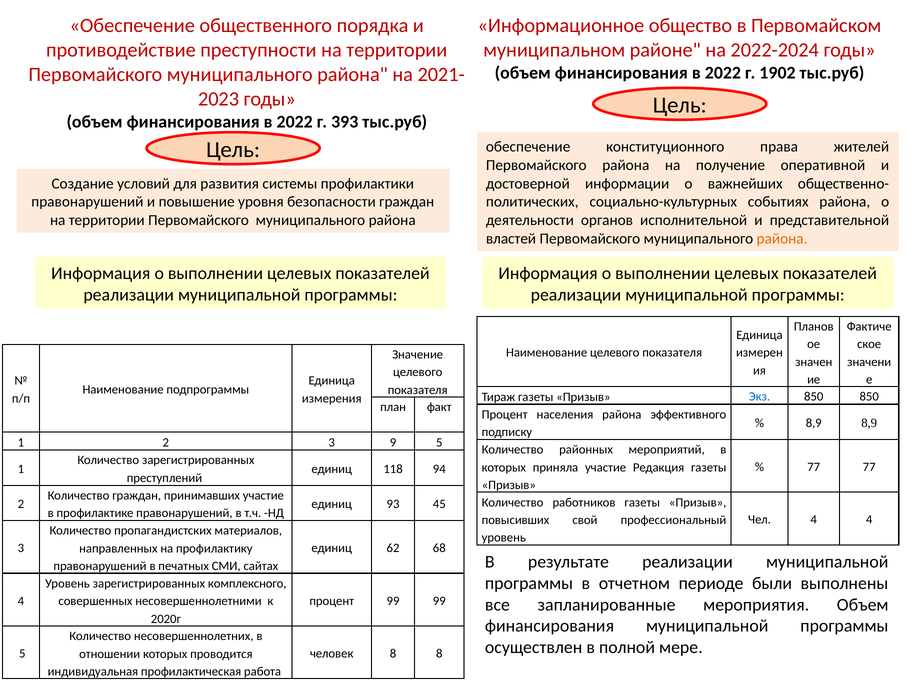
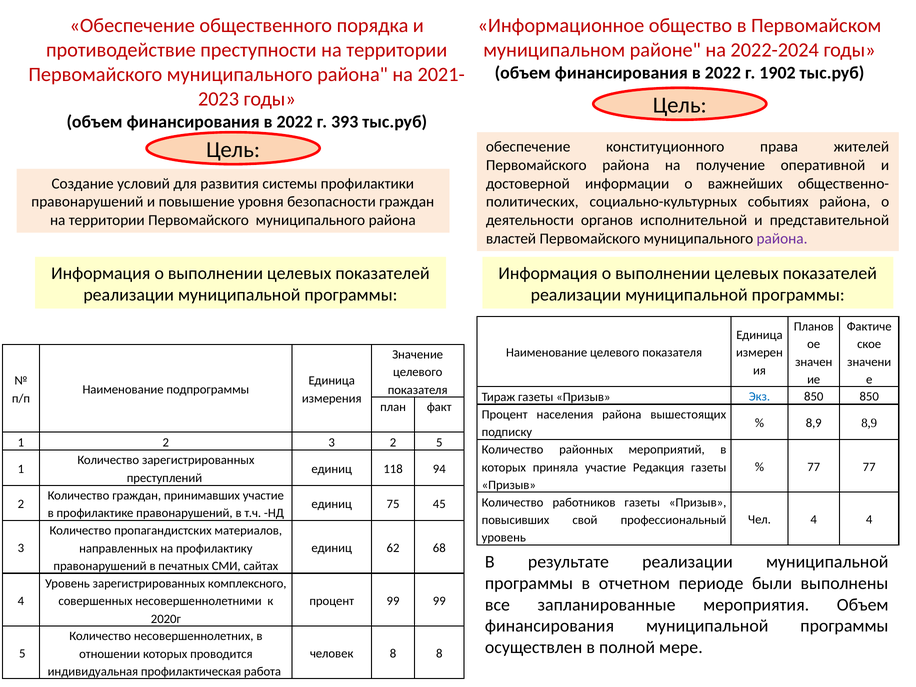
района colour: orange -> purple (782, 238)
эффективного: эффективного -> вышестоящих (688, 414)
3 9: 9 -> 2 (393, 442)
93: 93 -> 75 (393, 504)
